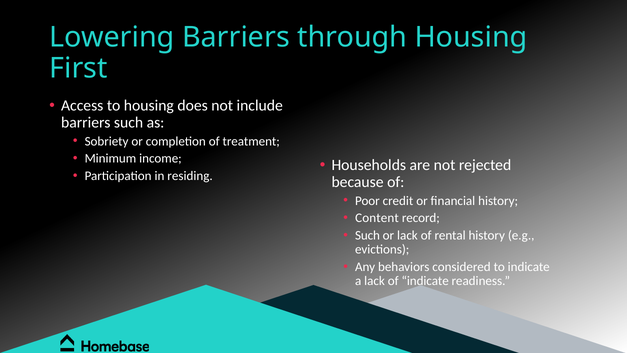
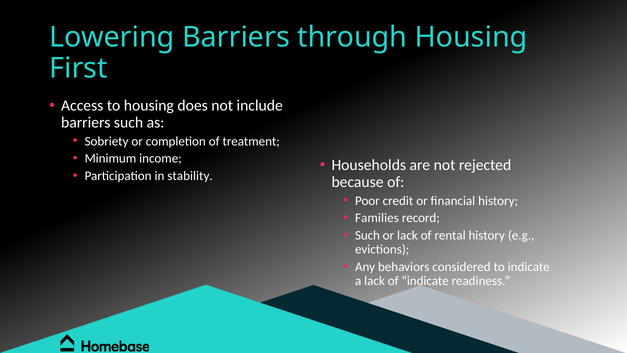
residing: residing -> stability (190, 176)
Content: Content -> Families (377, 218)
